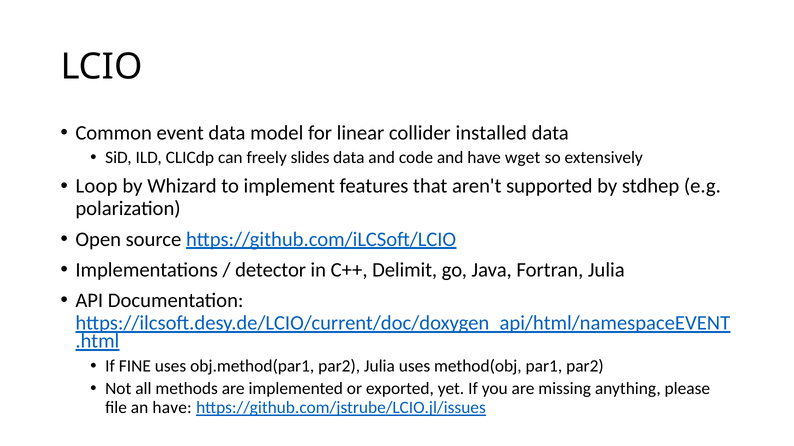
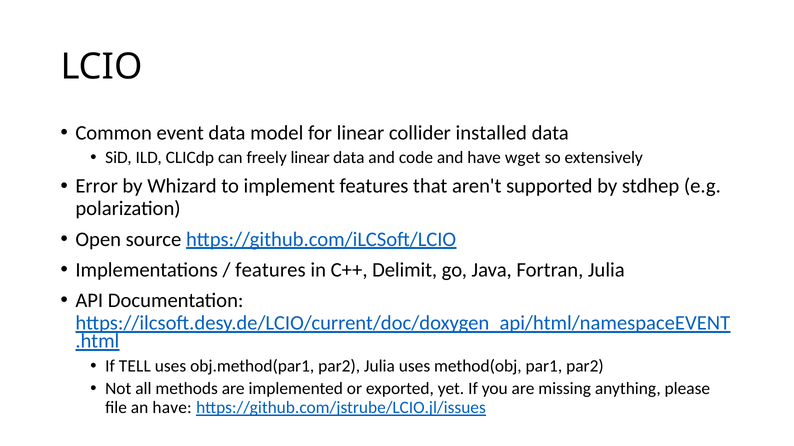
freely slides: slides -> linear (310, 158)
Loop: Loop -> Error (97, 186)
detector: detector -> features (270, 270)
FINE: FINE -> TELL (135, 366)
